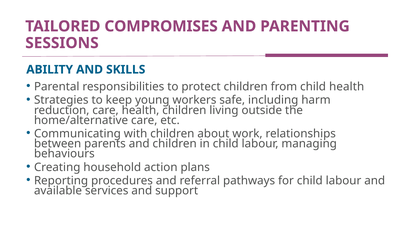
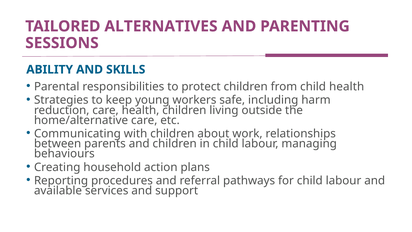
COMPROMISES: COMPROMISES -> ALTERNATIVES (161, 26)
